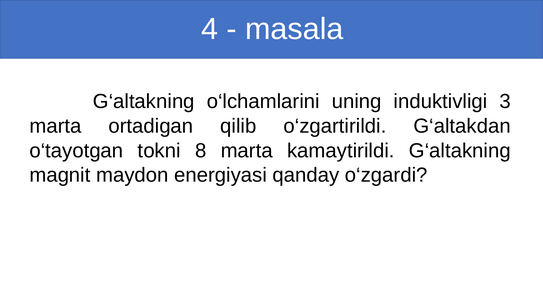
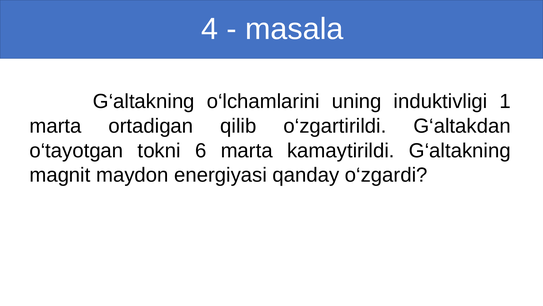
3: 3 -> 1 (505, 101)
8: 8 -> 6 (201, 150)
